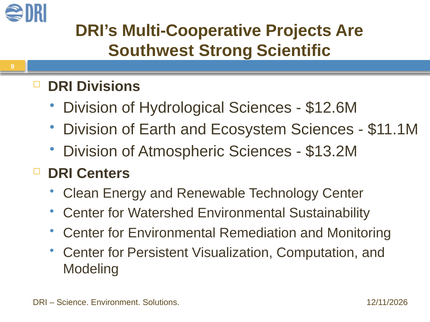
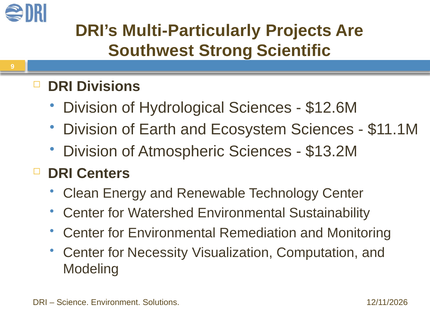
Multi-Cooperative: Multi-Cooperative -> Multi-Particularly (191, 31)
Persistent: Persistent -> Necessity (158, 253)
